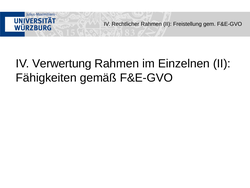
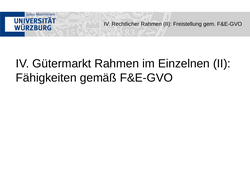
Verwertung: Verwertung -> Gütermarkt (62, 64)
